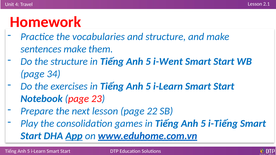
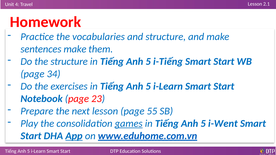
i-Went: i-Went -> i-Tiếng (168, 62)
22: 22 -> 55 (152, 111)
games underline: none -> present (129, 124)
i-Tiếng: i-Tiếng -> i-Went (223, 124)
